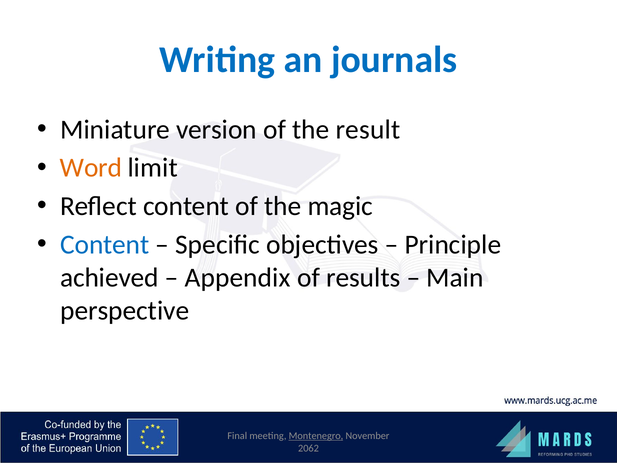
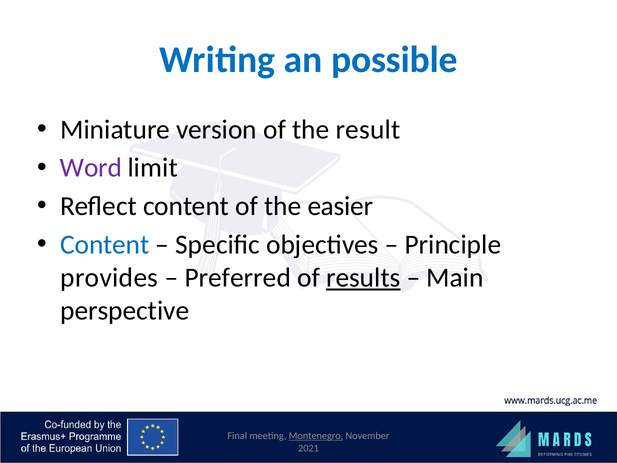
journals: journals -> possible (394, 60)
Word colour: orange -> purple (91, 168)
magic: magic -> easier (340, 206)
achieved: achieved -> provides (109, 278)
Appendix: Appendix -> Preferred (238, 278)
results underline: none -> present (363, 278)
2062: 2062 -> 2021 (308, 448)
